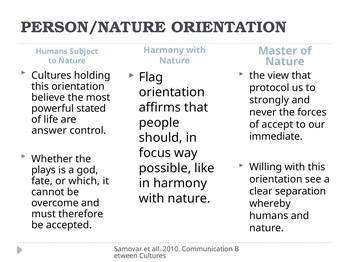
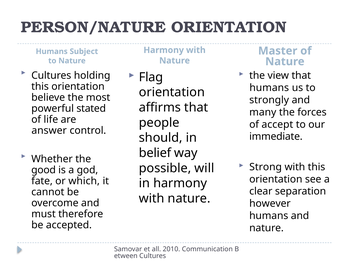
protocol: protocol -> humans (269, 88)
never: never -> many (263, 112)
focus: focus -> belief (155, 153)
Willing: Willing -> Strong (266, 167)
like: like -> will (204, 168)
plays: plays -> good (44, 170)
whereby: whereby -> however (270, 203)
